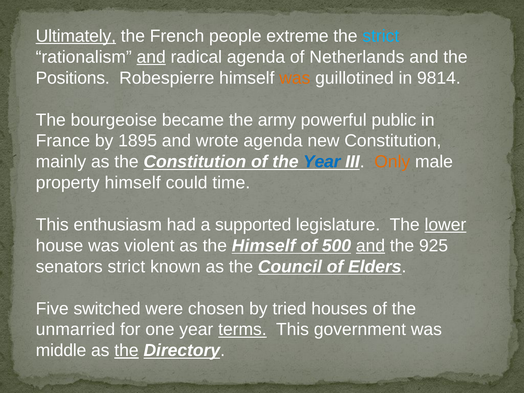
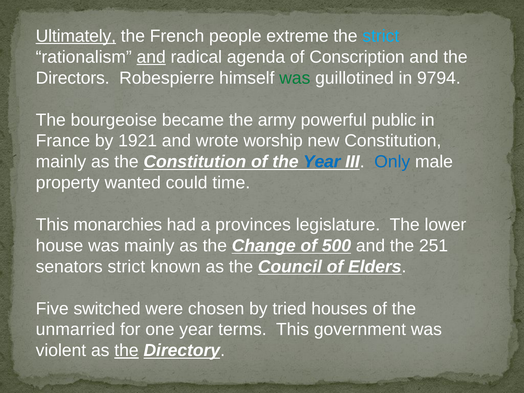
Netherlands: Netherlands -> Conscription (357, 57)
Positions: Positions -> Directors (73, 78)
was colour: orange -> green (295, 78)
9814: 9814 -> 9794 (439, 78)
1895: 1895 -> 1921 (138, 141)
wrote agenda: agenda -> worship (273, 141)
Only colour: orange -> blue (392, 162)
property himself: himself -> wanted (133, 183)
enthusiasm: enthusiasm -> monarchies (118, 225)
supported: supported -> provinces (253, 225)
lower underline: present -> none (445, 225)
was violent: violent -> mainly (149, 246)
the Himself: Himself -> Change (264, 246)
and underline: present -> none (370, 246)
925: 925 -> 251 (434, 246)
terms underline: present -> none (242, 330)
middle: middle -> violent (61, 350)
